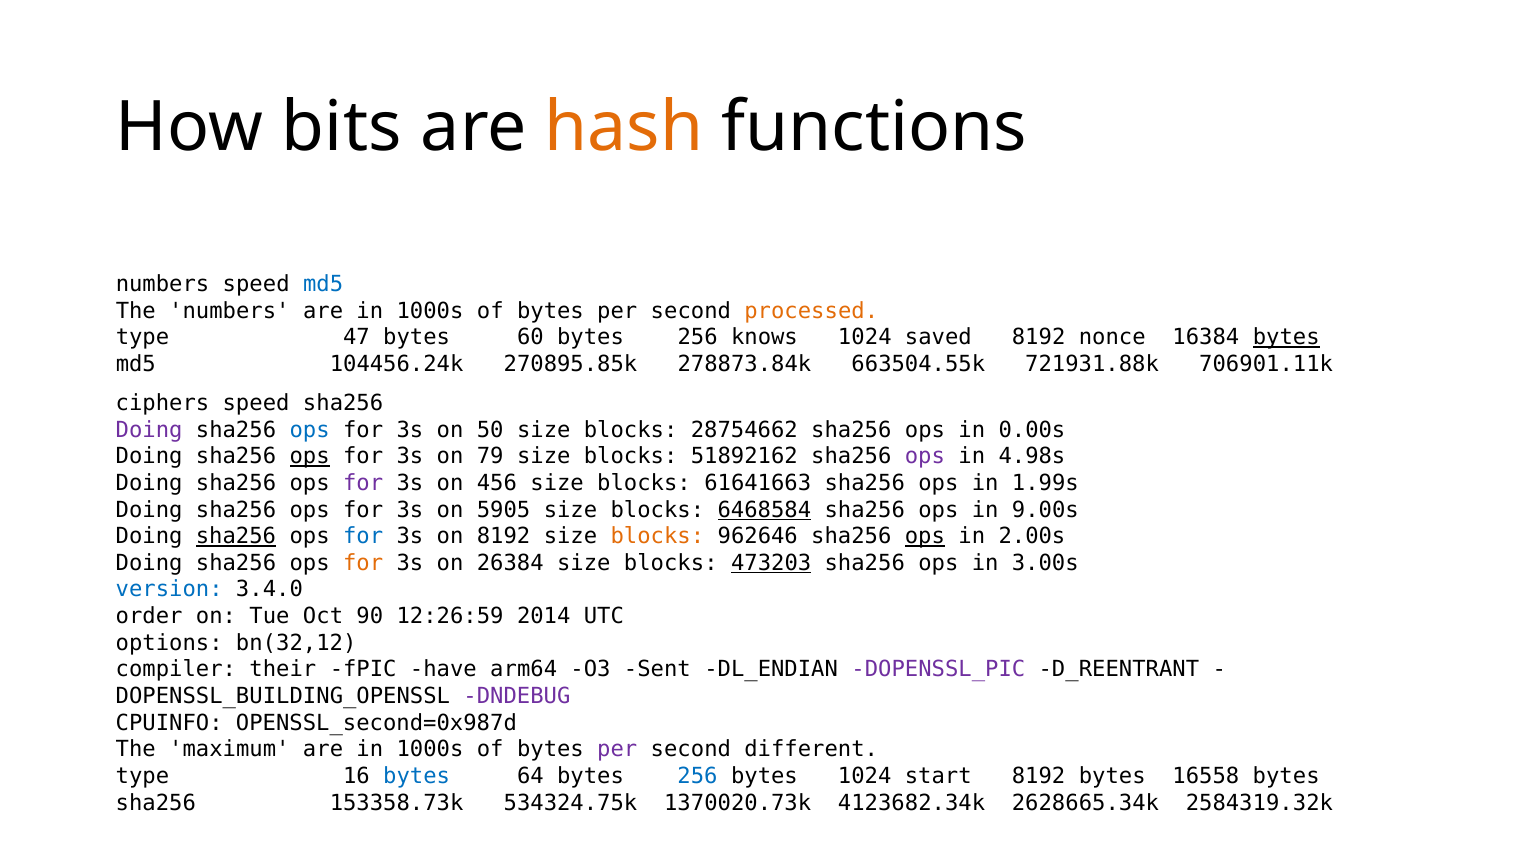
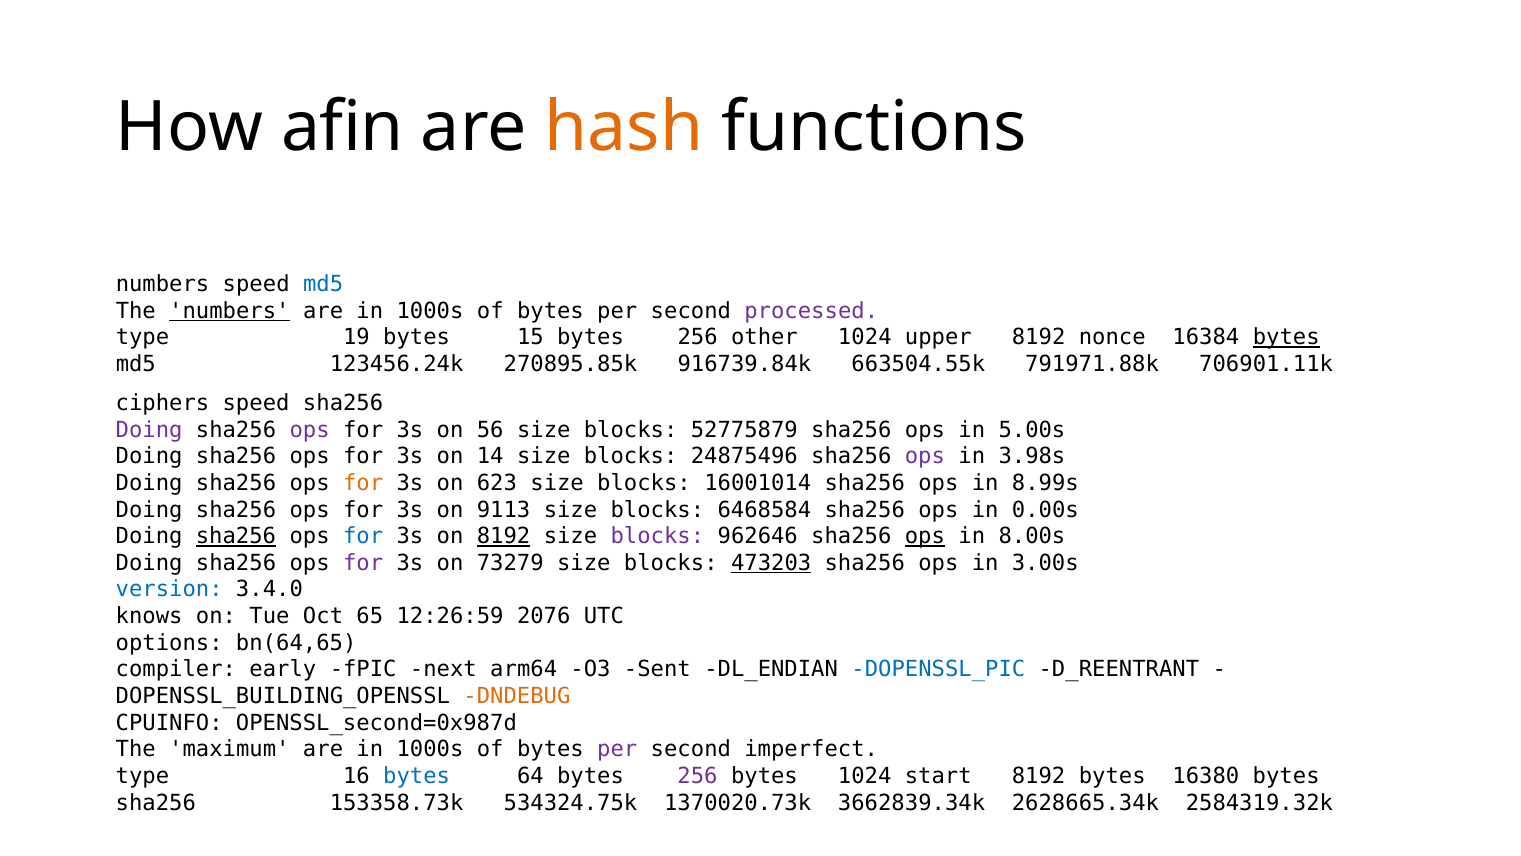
bits: bits -> afin (342, 128)
numbers underline: none -> present (229, 311)
processed colour: orange -> purple (811, 311)
47: 47 -> 19 (356, 337)
60: 60 -> 15 (530, 337)
knows: knows -> other (764, 337)
saved: saved -> upper (938, 337)
104456.24k: 104456.24k -> 123456.24k (397, 364)
278873.84k: 278873.84k -> 916739.84k (744, 364)
721931.88k: 721931.88k -> 791971.88k (1092, 364)
ops colour: blue -> purple (310, 430)
50: 50 -> 56 (490, 430)
28754662: 28754662 -> 52775879 (744, 430)
0.00s: 0.00s -> 5.00s (1032, 430)
ops underline: present -> none (310, 456)
79: 79 -> 14 (490, 456)
51892162: 51892162 -> 24875496 (744, 456)
4.98s: 4.98s -> 3.98s (1032, 456)
for colour: purple -> orange (363, 483)
456: 456 -> 623 (497, 483)
61641663: 61641663 -> 16001014 (758, 483)
1.99s: 1.99s -> 8.99s (1045, 483)
5905: 5905 -> 9113 (504, 509)
6468584 underline: present -> none (764, 509)
9.00s: 9.00s -> 0.00s (1045, 509)
8192 underline: none -> present (504, 536)
blocks colour: orange -> purple (657, 536)
2.00s: 2.00s -> 8.00s (1032, 536)
for colour: orange -> purple (363, 563)
26384: 26384 -> 73279 (510, 563)
order: order -> knows (149, 616)
90: 90 -> 65 (370, 616)
2014: 2014 -> 2076 (544, 616)
bn(32,12: bn(32,12 -> bn(64,65 (296, 643)
their: their -> early (283, 669)
have: have -> next (443, 669)
DOPENSSL_PIC colour: purple -> blue (938, 669)
DNDEBUG colour: purple -> orange (517, 696)
different: different -> imperfect (811, 749)
256 colour: blue -> purple (698, 776)
16558: 16558 -> 16380 (1206, 776)
4123682.34k: 4123682.34k -> 3662839.34k (912, 802)
